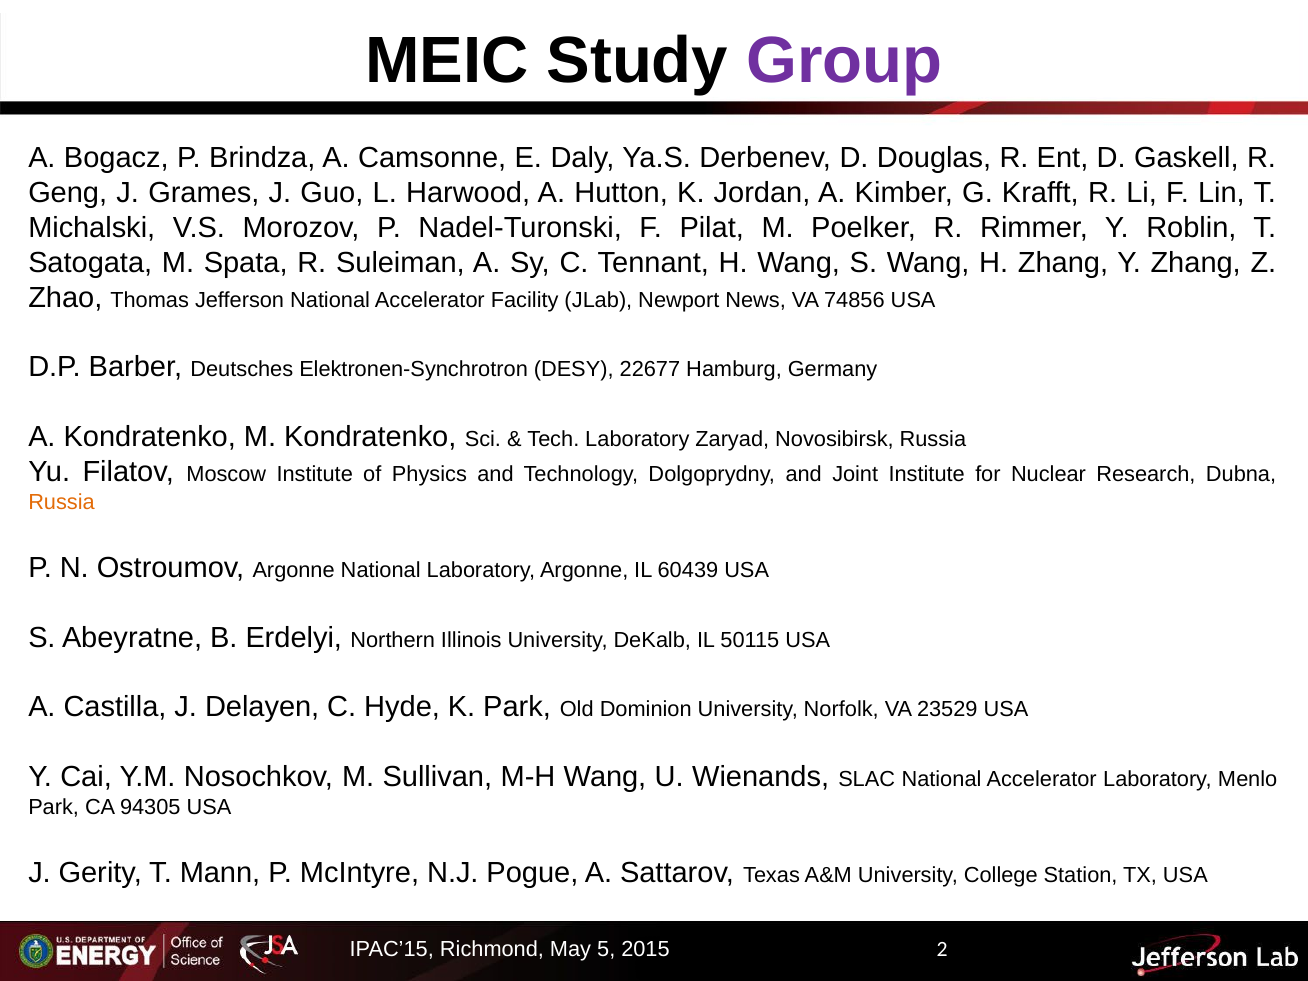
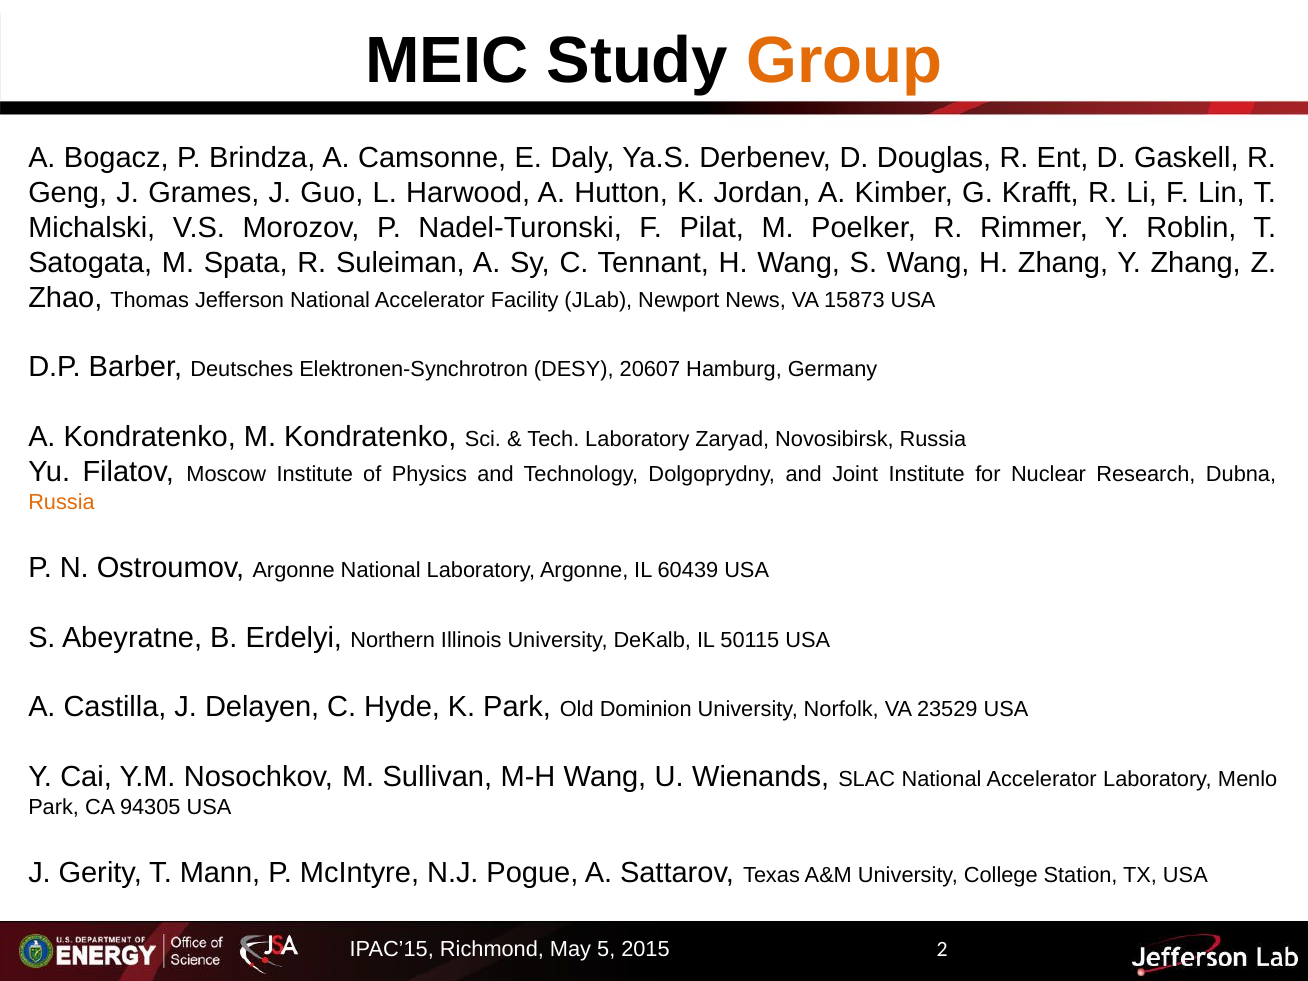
Group colour: purple -> orange (844, 61)
74856: 74856 -> 15873 (854, 300)
22677: 22677 -> 20607 (650, 370)
